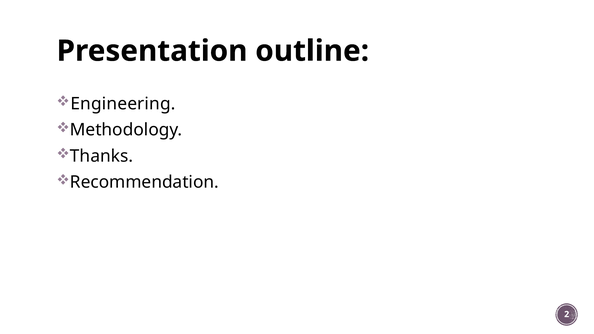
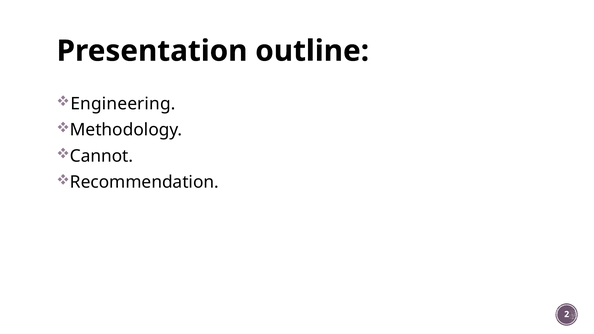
Thanks: Thanks -> Cannot (102, 156)
